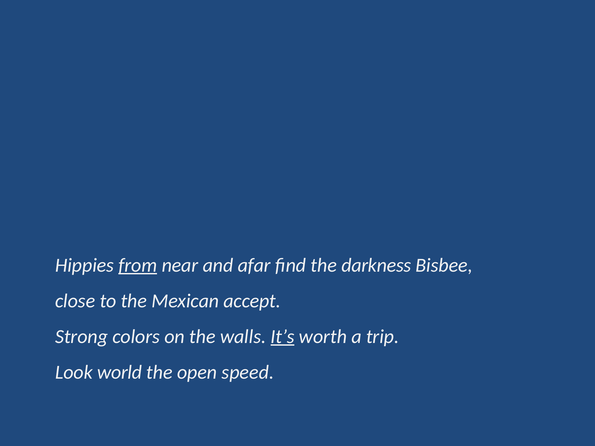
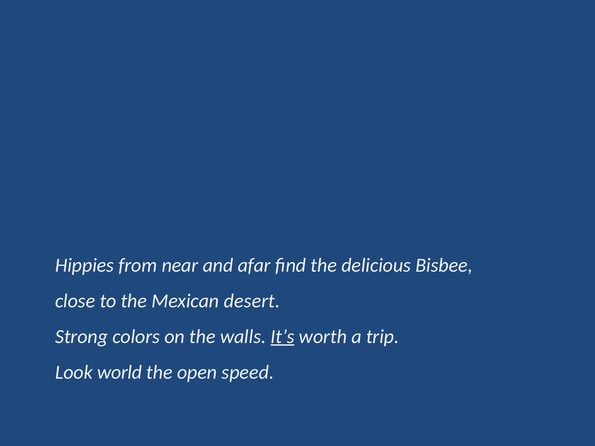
from underline: present -> none (138, 265)
darkness: darkness -> delicious (376, 265)
accept: accept -> desert (252, 301)
